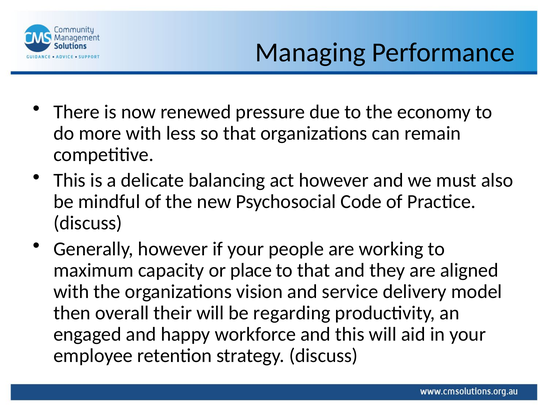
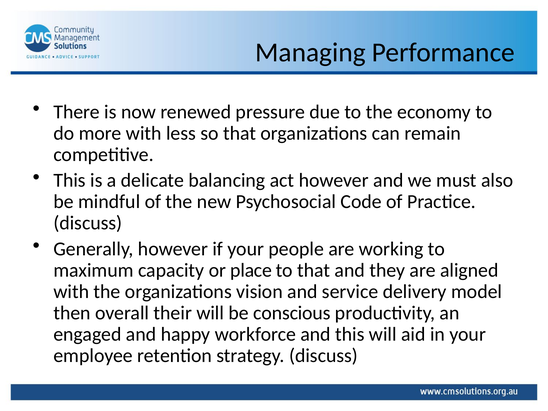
regarding: regarding -> conscious (292, 313)
